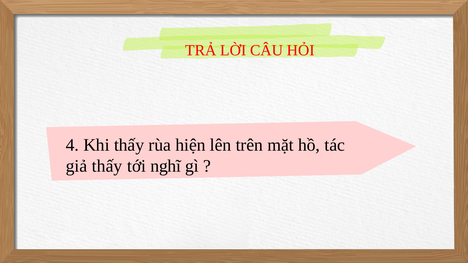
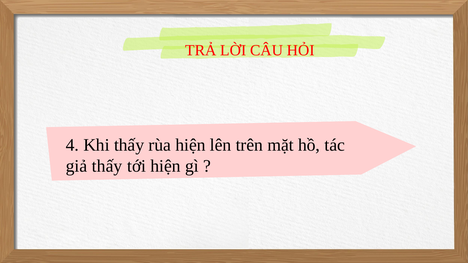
tới nghĩ: nghĩ -> hiện (166, 166)
